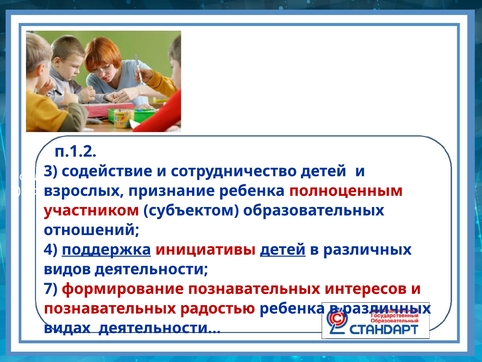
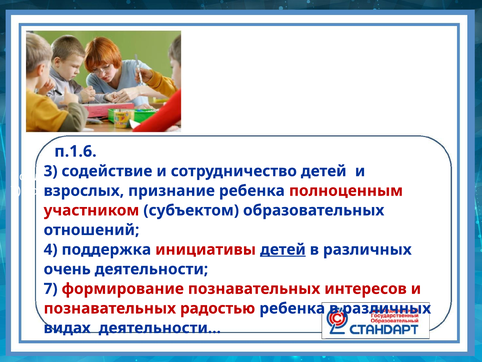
п.1.2: п.1.2 -> п.1.6 (75, 151)
поддержка underline: present -> none (106, 249)
видов: видов -> очень (67, 269)
